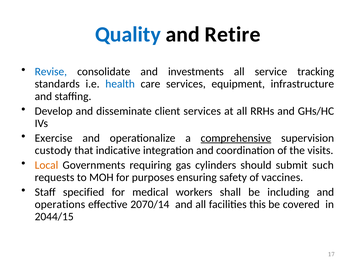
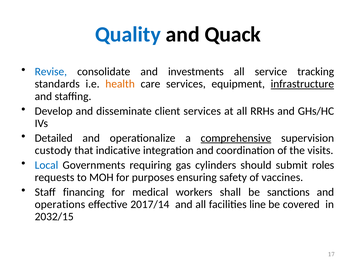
Retire: Retire -> Quack (233, 34)
health colour: blue -> orange (120, 84)
infrastructure underline: none -> present (302, 84)
Exercise: Exercise -> Detailed (54, 138)
Local colour: orange -> blue (46, 165)
such: such -> roles (323, 165)
specified: specified -> financing (84, 192)
including: including -> sanctions (288, 192)
2070/14: 2070/14 -> 2017/14 (150, 204)
this: this -> line (258, 204)
2044/15: 2044/15 -> 2032/15 (54, 217)
